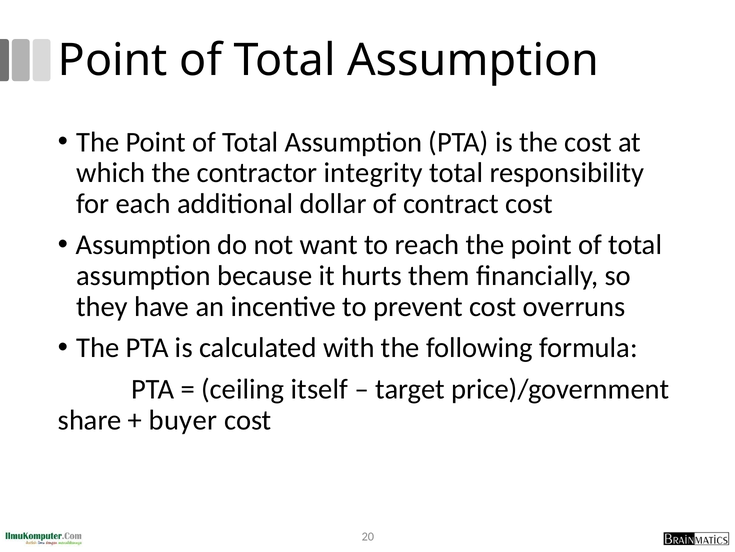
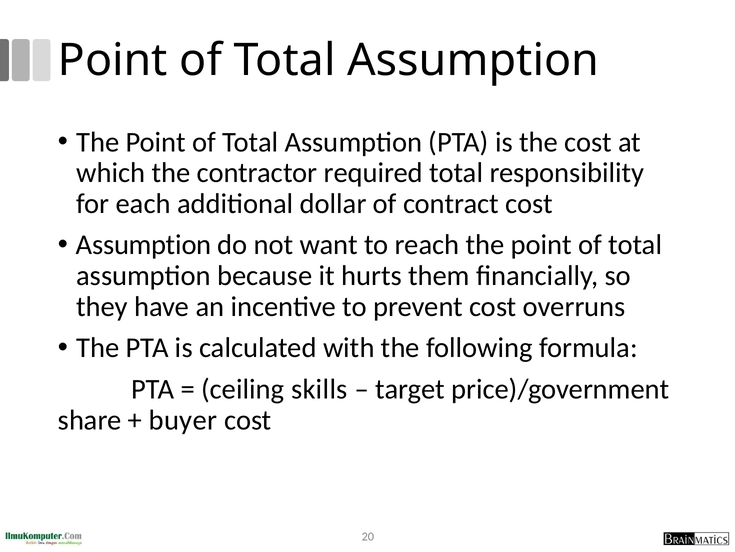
integrity: integrity -> required (373, 173)
itself: itself -> skills (319, 389)
